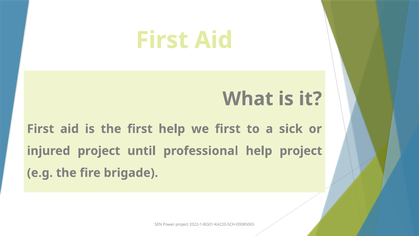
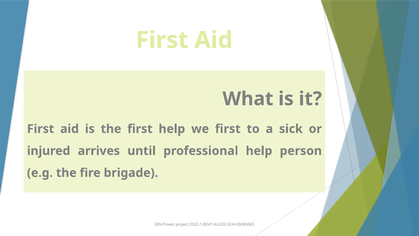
injured project: project -> arrives (99, 151)
help project: project -> person (301, 151)
